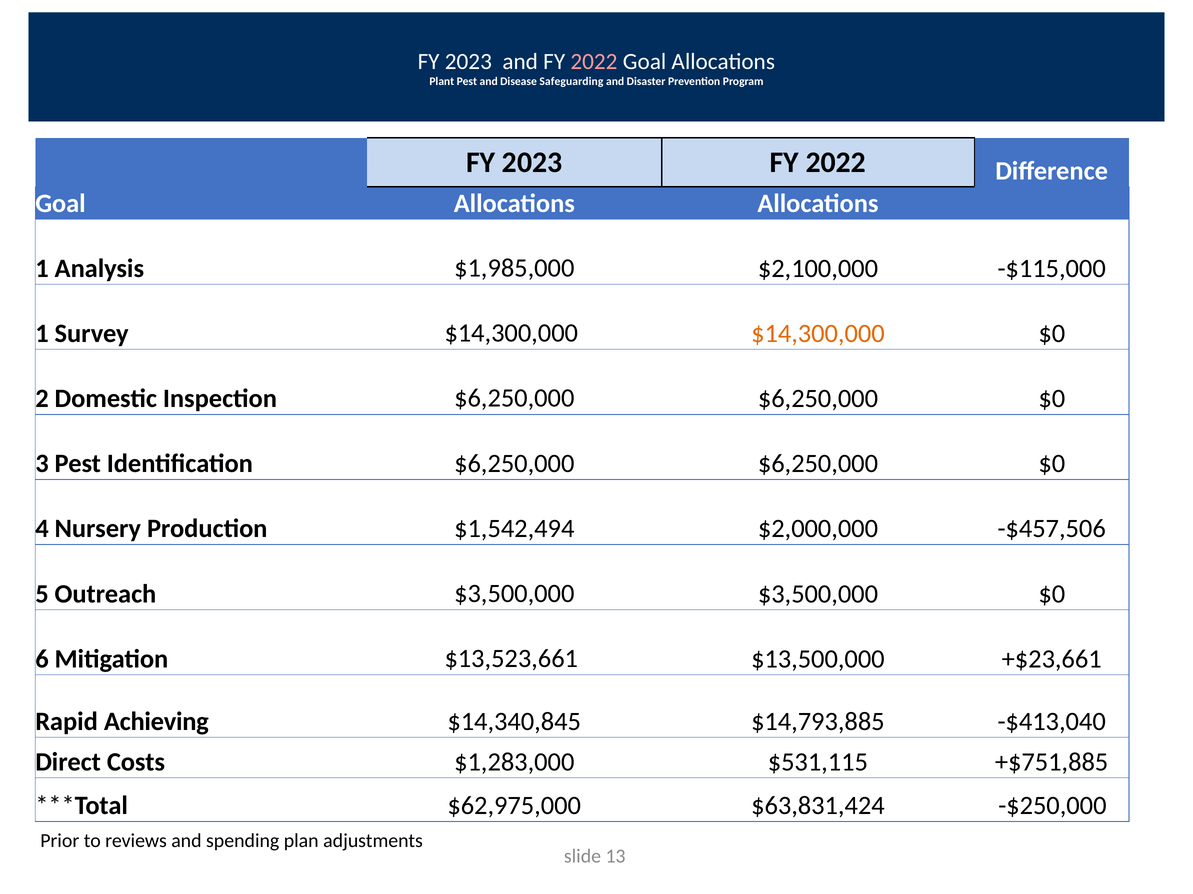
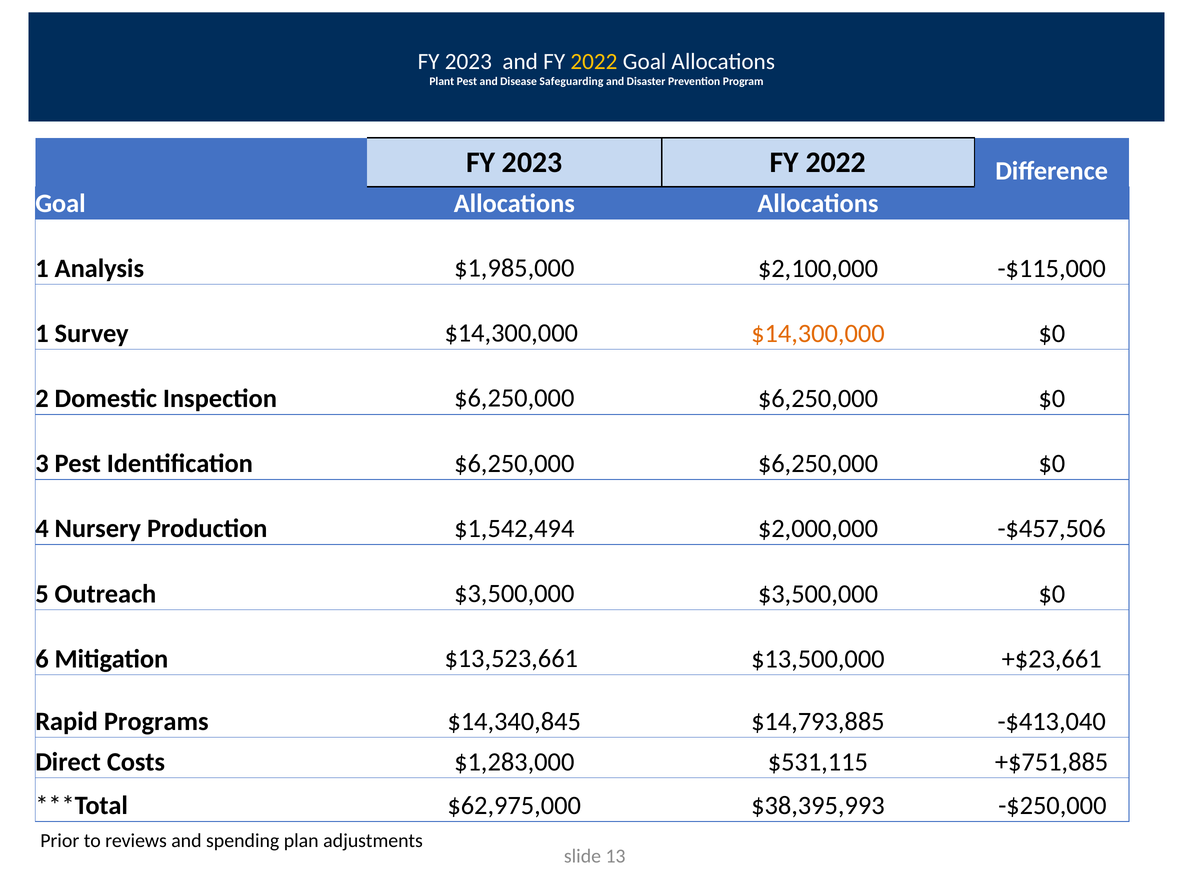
2022 colour: pink -> yellow (594, 62)
Achieving: Achieving -> Programs (156, 722)
$63,831,424: $63,831,424 -> $38,395,993 (818, 806)
